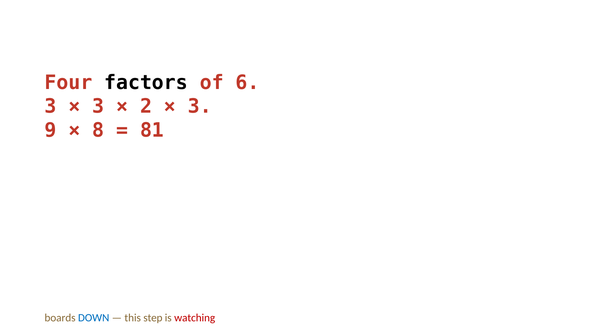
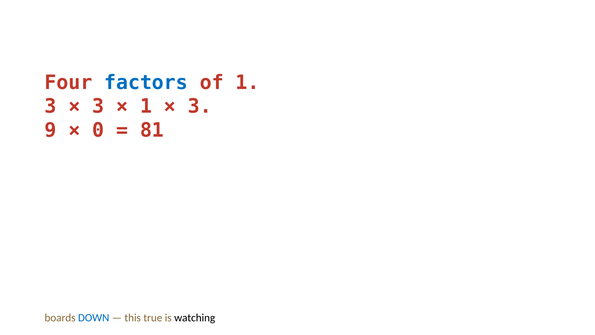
factors colour: black -> blue (146, 82)
of 6: 6 -> 1 (247, 82)
2: 2 -> 1 (146, 106)
8: 8 -> 0 (98, 130)
step: step -> true (153, 318)
watching colour: red -> black (195, 318)
